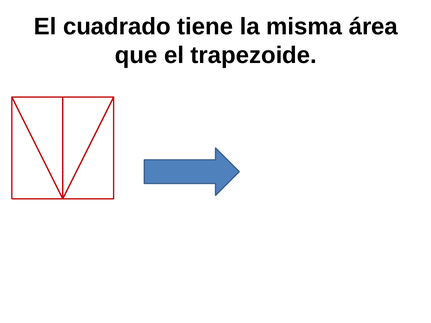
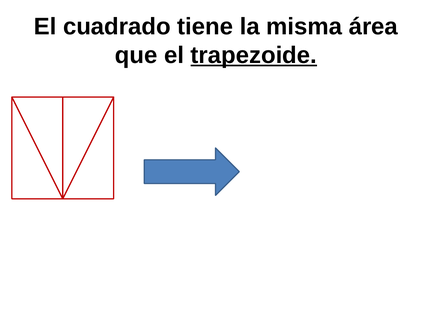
trapezoide underline: none -> present (254, 55)
